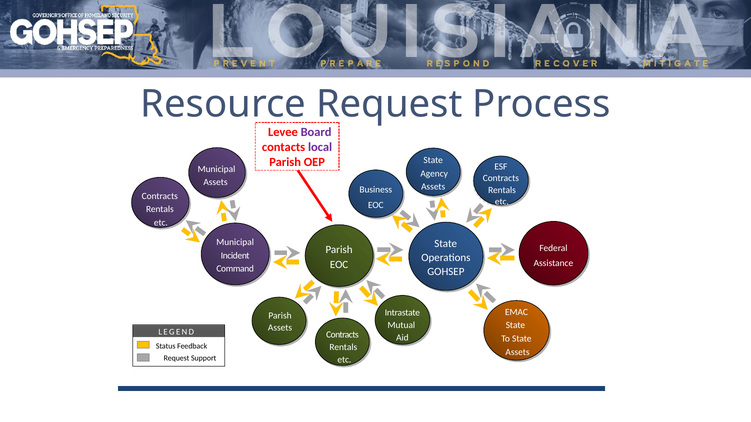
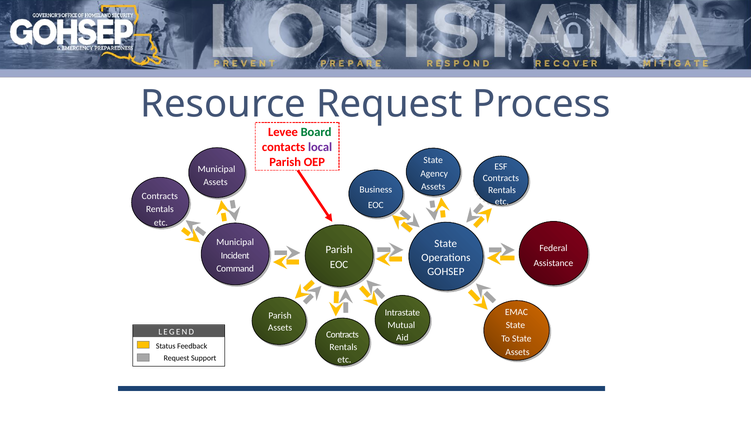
Board colour: purple -> green (316, 132)
